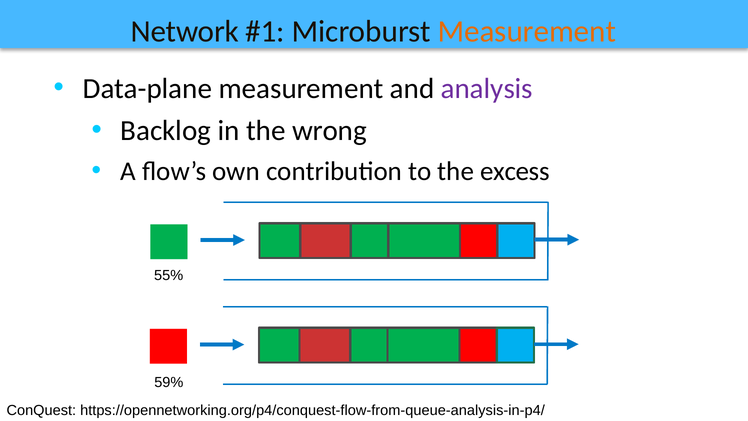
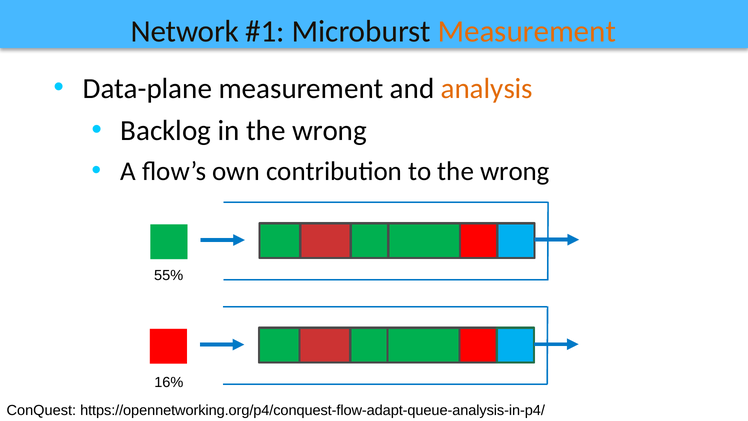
analysis colour: purple -> orange (487, 88)
to the excess: excess -> wrong (515, 171)
59%: 59% -> 16% (169, 382)
https://opennetworking.org/p4/conquest-flow-from-queue-analysis-in-p4/: https://opennetworking.org/p4/conquest-flow-from-queue-analysis-in-p4/ -> https://opennetworking.org/p4/conquest-flow-adapt-queue-analysis-in-p4/ (313, 410)
